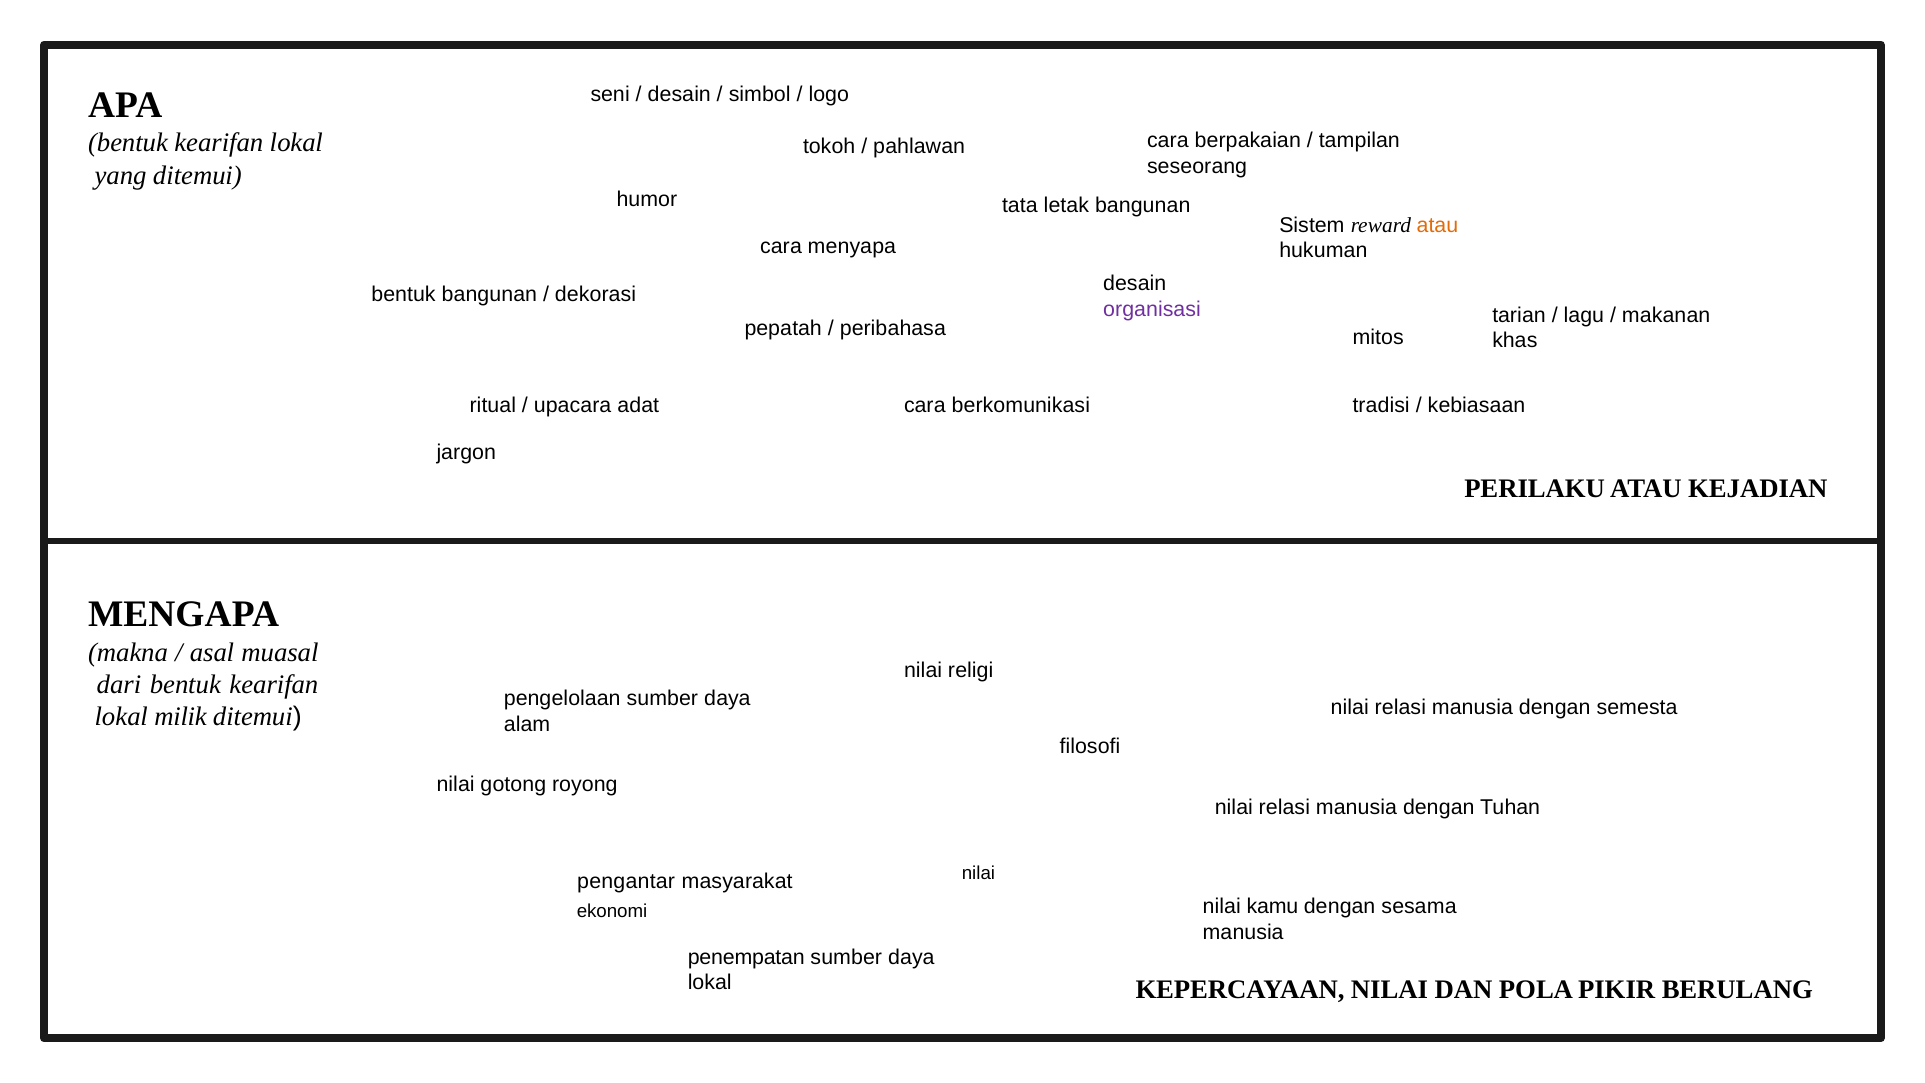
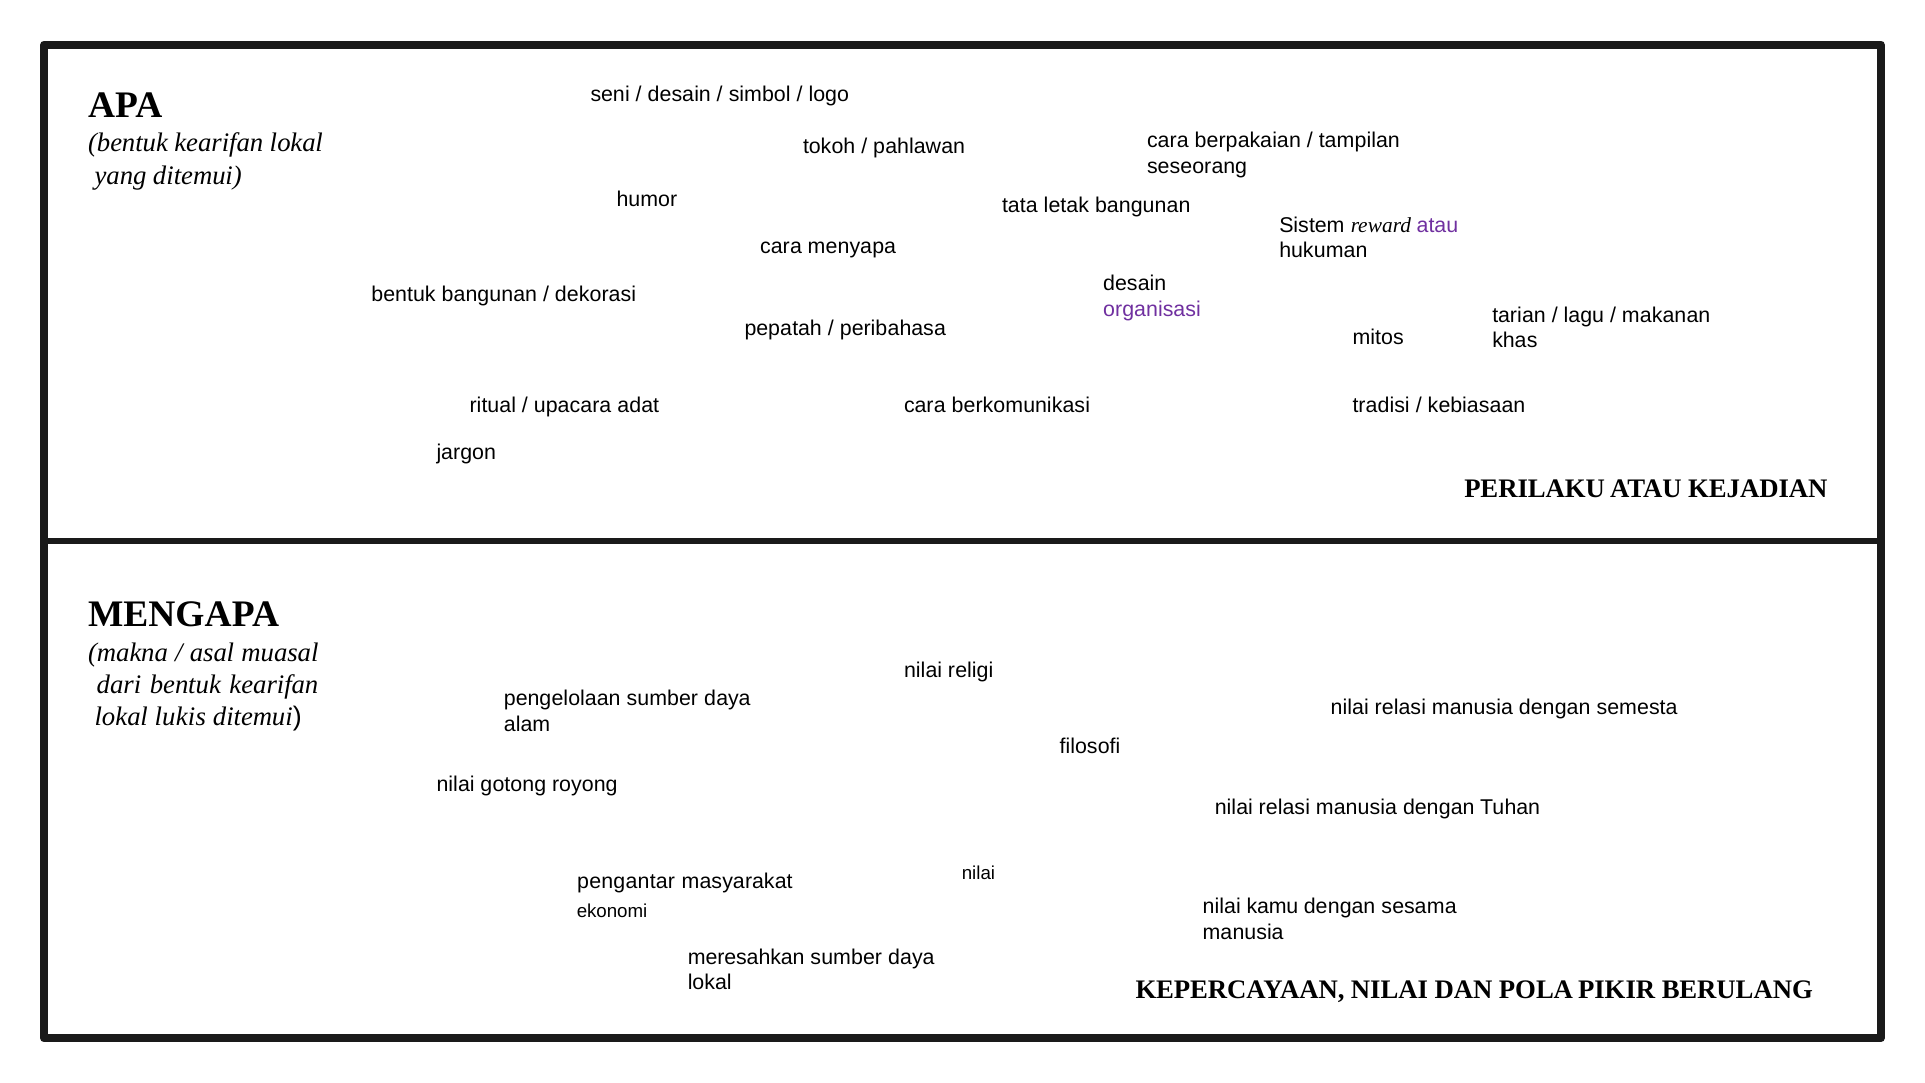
atau colour: orange -> purple (1437, 225)
milik: milik -> lukis (180, 717)
penempatan: penempatan -> meresahkan (746, 957)
